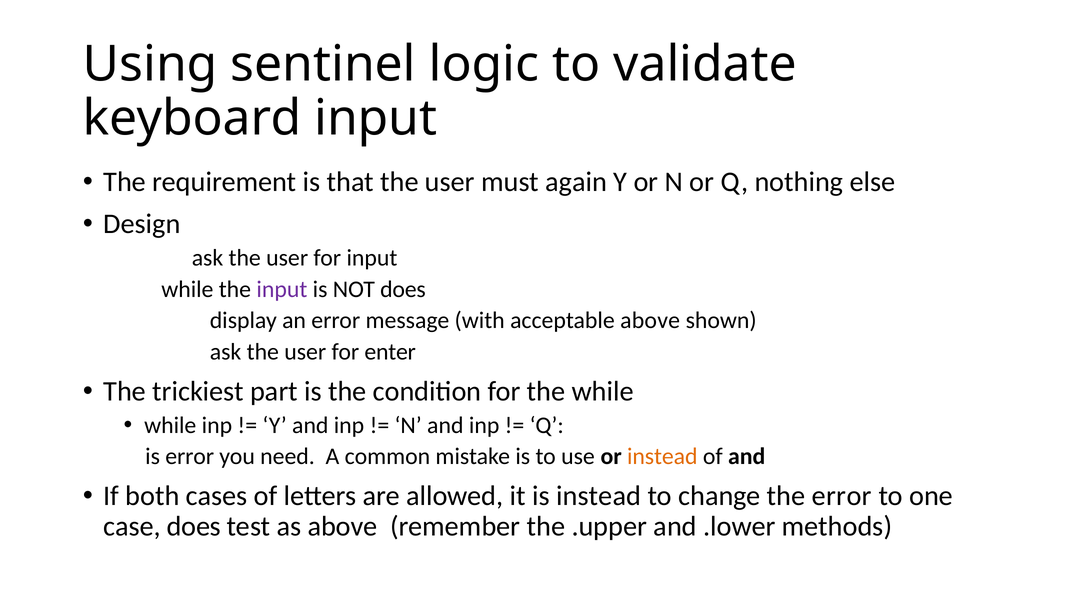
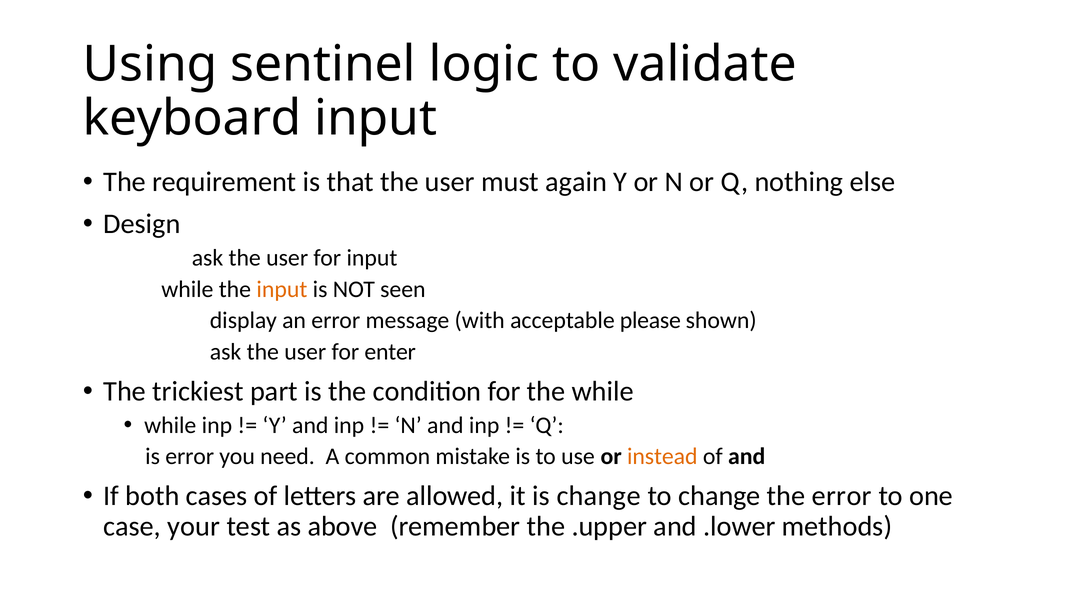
input colour: purple -> orange (282, 289)
NOT does: does -> seen (403, 289)
acceptable above: above -> please (650, 321)
is instead: instead -> change (599, 496)
case does: does -> your (194, 527)
